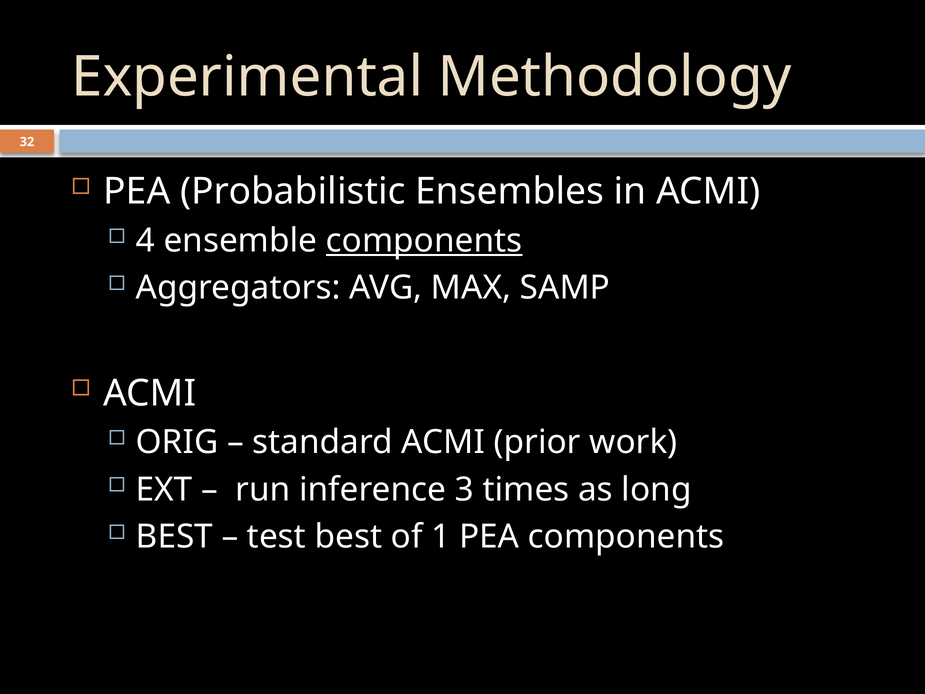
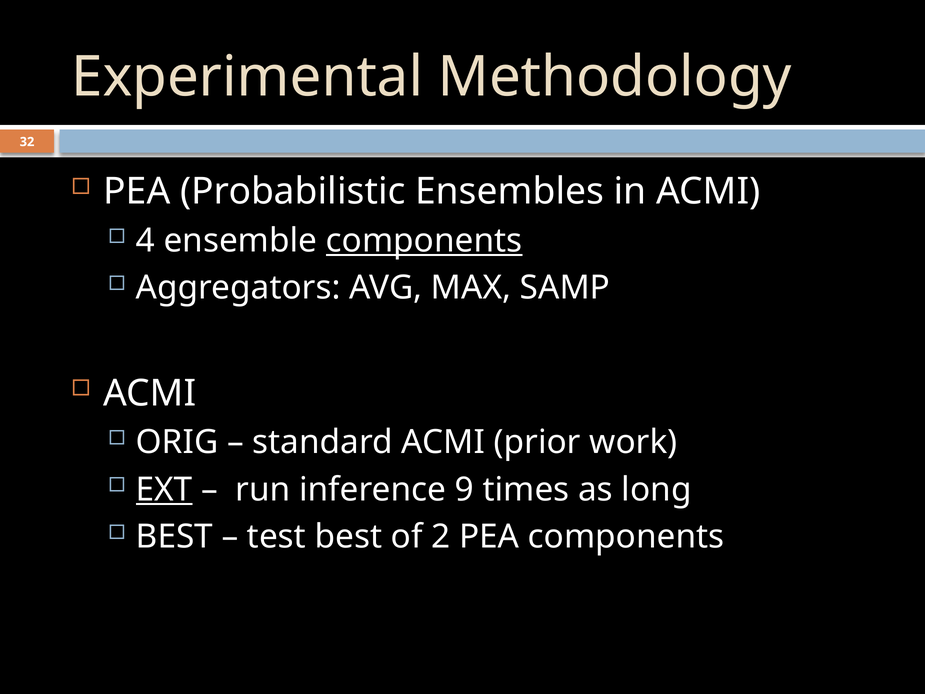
EXT underline: none -> present (164, 489)
3: 3 -> 9 (464, 489)
1: 1 -> 2 (441, 537)
